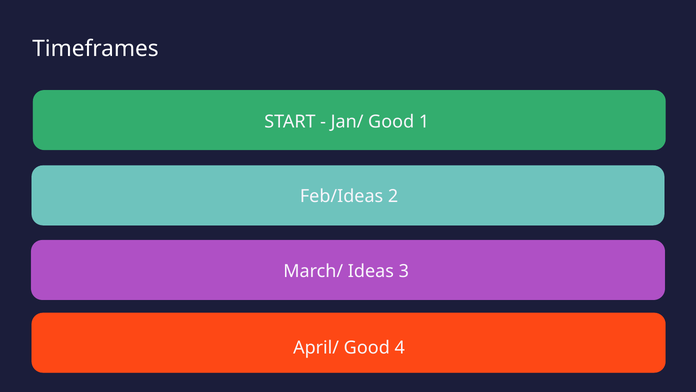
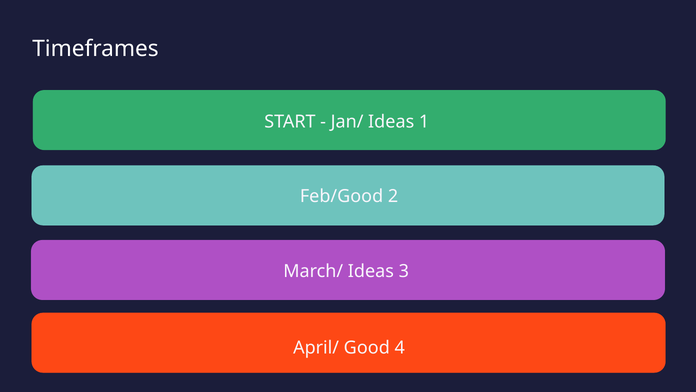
Jan/ Good: Good -> Ideas (391, 122)
Feb/Ideas: Feb/Ideas -> Feb/Good (342, 196)
